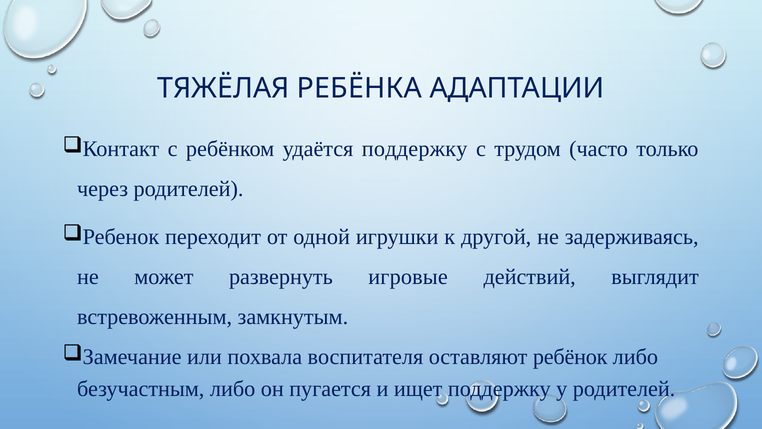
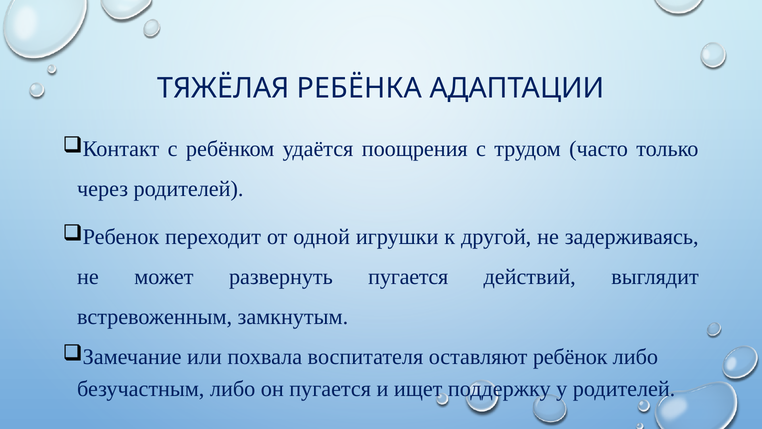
удаётся поддержку: поддержку -> поощрения (415, 149)
развернуть игровые: игровые -> пугается (408, 277)
